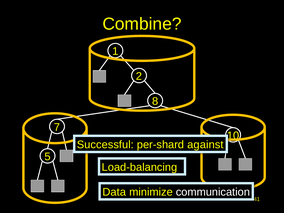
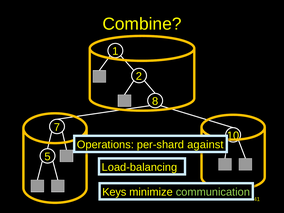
Successful: Successful -> Operations (105, 145)
Data: Data -> Keys (114, 192)
communication colour: white -> light green (213, 192)
